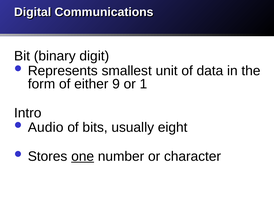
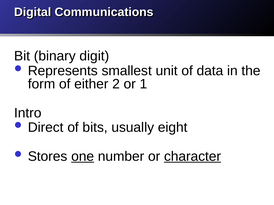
9: 9 -> 2 (116, 84)
Audio: Audio -> Direct (46, 128)
character underline: none -> present (193, 157)
